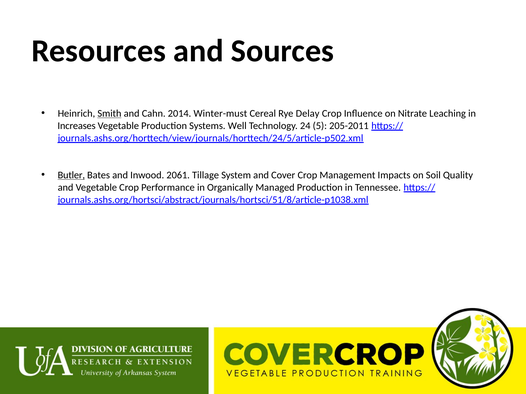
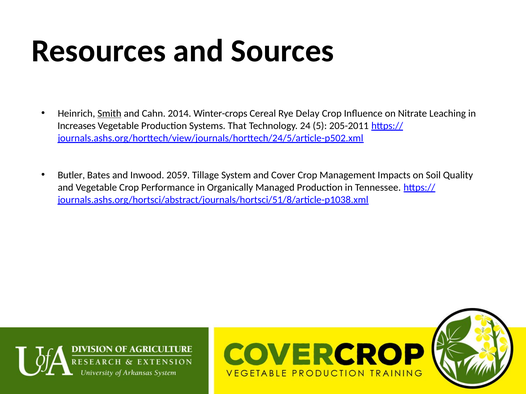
Winter-must: Winter-must -> Winter-crops (220, 114)
Well: Well -> That (237, 126)
Butler underline: present -> none (71, 175)
2061: 2061 -> 2059 (178, 175)
